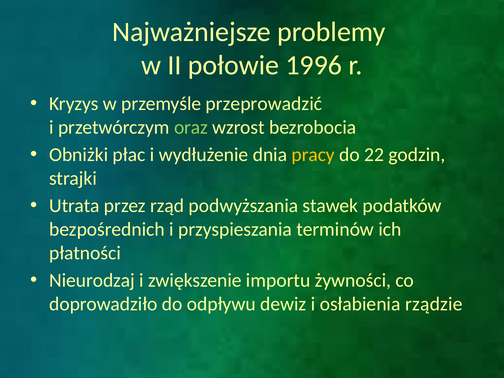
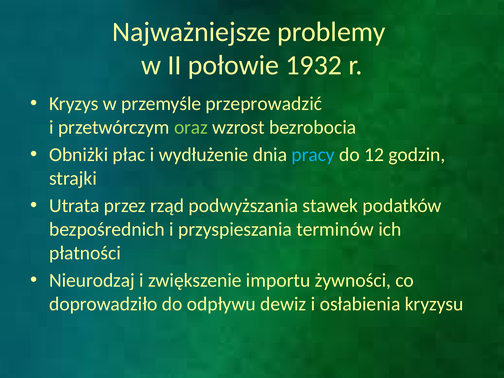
1996: 1996 -> 1932 (314, 65)
pracy colour: yellow -> light blue (313, 155)
22: 22 -> 12 (374, 155)
rządzie: rządzie -> kryzysu (434, 304)
